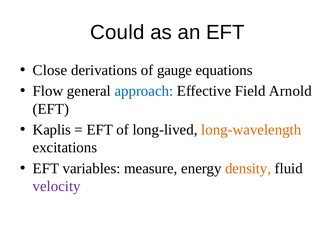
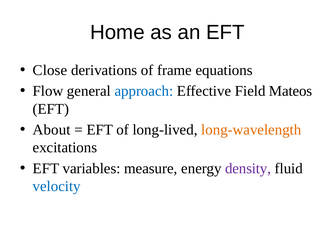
Could: Could -> Home (117, 32)
gauge: gauge -> frame (174, 70)
Arnold: Arnold -> Mateos (291, 91)
Kaplis: Kaplis -> About (52, 130)
density colour: orange -> purple (248, 169)
velocity colour: purple -> blue (57, 186)
